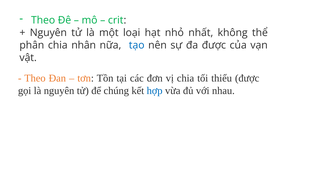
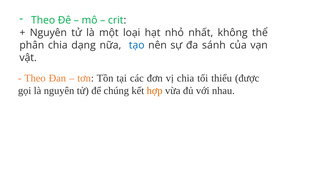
nhân: nhân -> dạng (84, 45)
đa được: được -> sánh (214, 45)
hợp colour: blue -> orange (155, 90)
